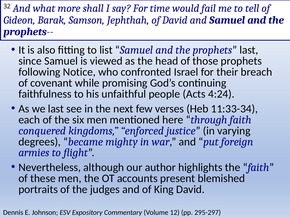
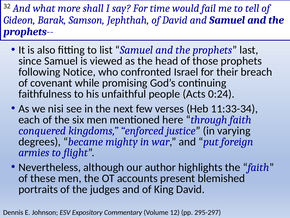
4:24: 4:24 -> 0:24 (221, 94)
we last: last -> nisi (56, 108)
